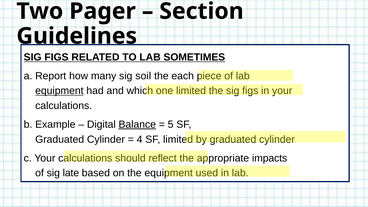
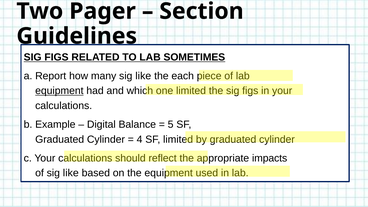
many sig soil: soil -> like (143, 76)
Balance underline: present -> none (137, 124)
of sig late: late -> like (71, 173)
